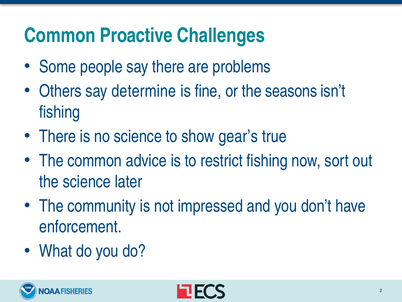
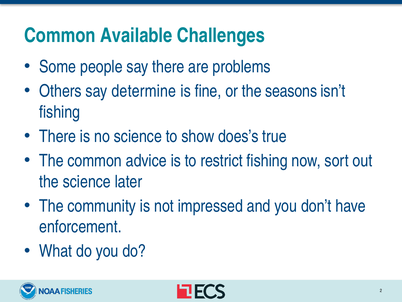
Proactive: Proactive -> Available (136, 36)
gear’s: gear’s -> does’s (238, 136)
